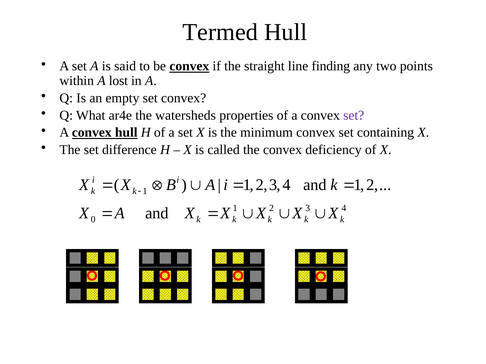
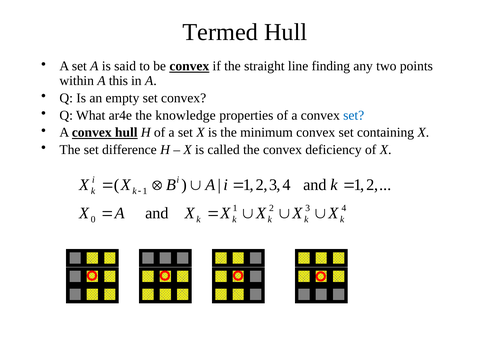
lost: lost -> this (118, 81)
watersheds: watersheds -> knowledge (186, 115)
set colour: purple -> blue (354, 115)
